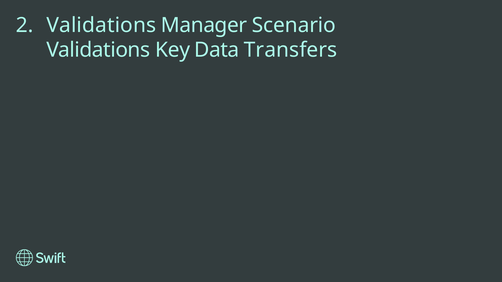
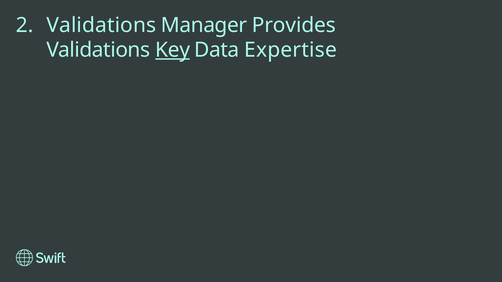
Scenario: Scenario -> Provides (294, 25)
Key underline: none -> present (173, 50)
Transfers: Transfers -> Expertise (291, 50)
